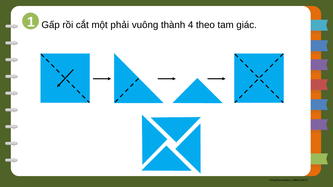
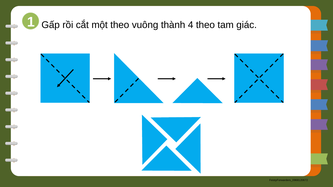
một phải: phải -> theo (120, 25)
